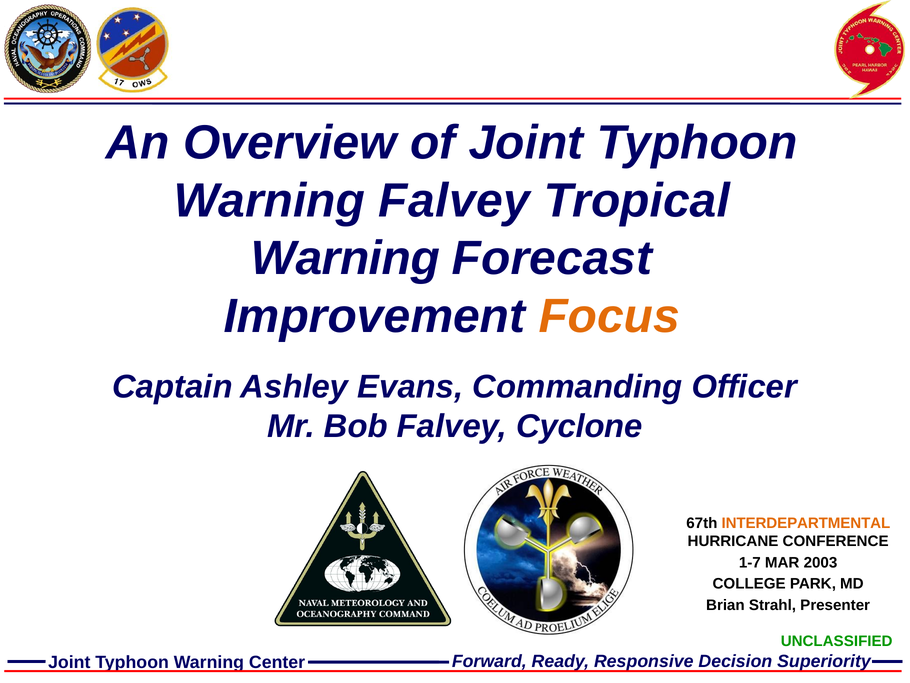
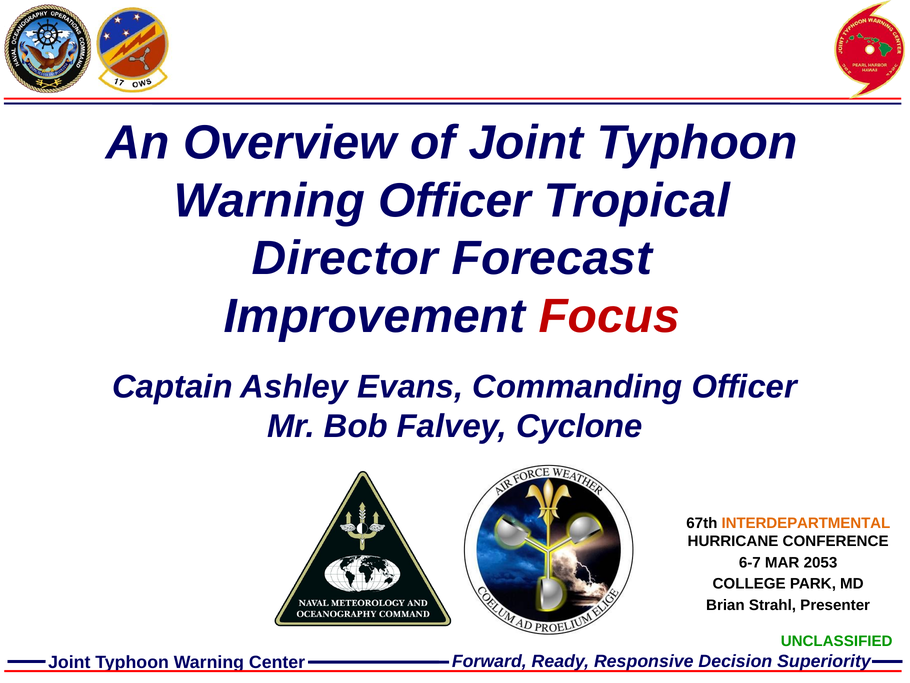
Warning Falvey: Falvey -> Officer (455, 201)
Warning: Warning -> Director (345, 258)
Focus colour: orange -> red (609, 316)
1-7: 1-7 -> 6-7 (750, 562)
2003: 2003 -> 2053 (820, 562)
